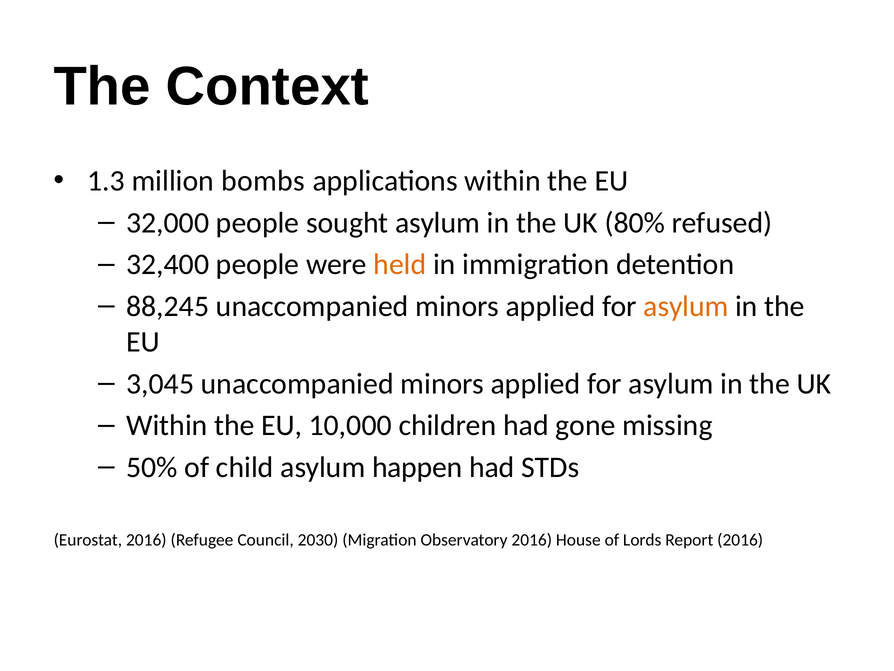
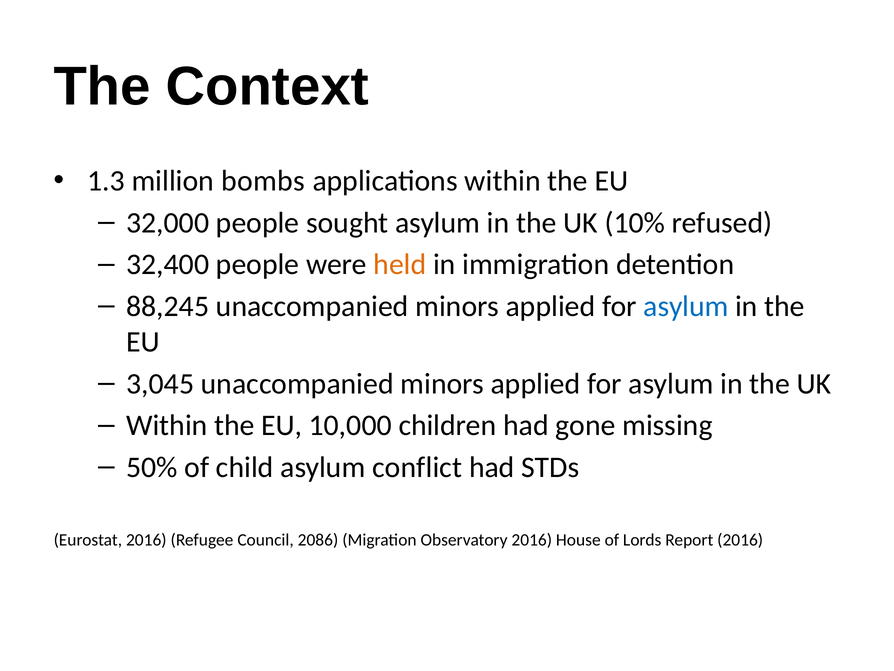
80%: 80% -> 10% (635, 223)
asylum colour: orange -> blue (686, 306)
happen: happen -> conflict (417, 467)
2030: 2030 -> 2086 (318, 540)
